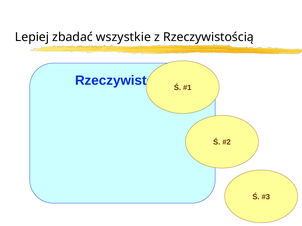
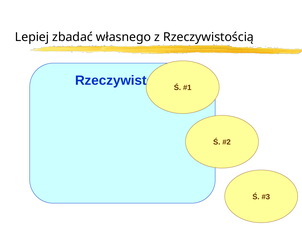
wszystkie: wszystkie -> własnego (124, 37)
